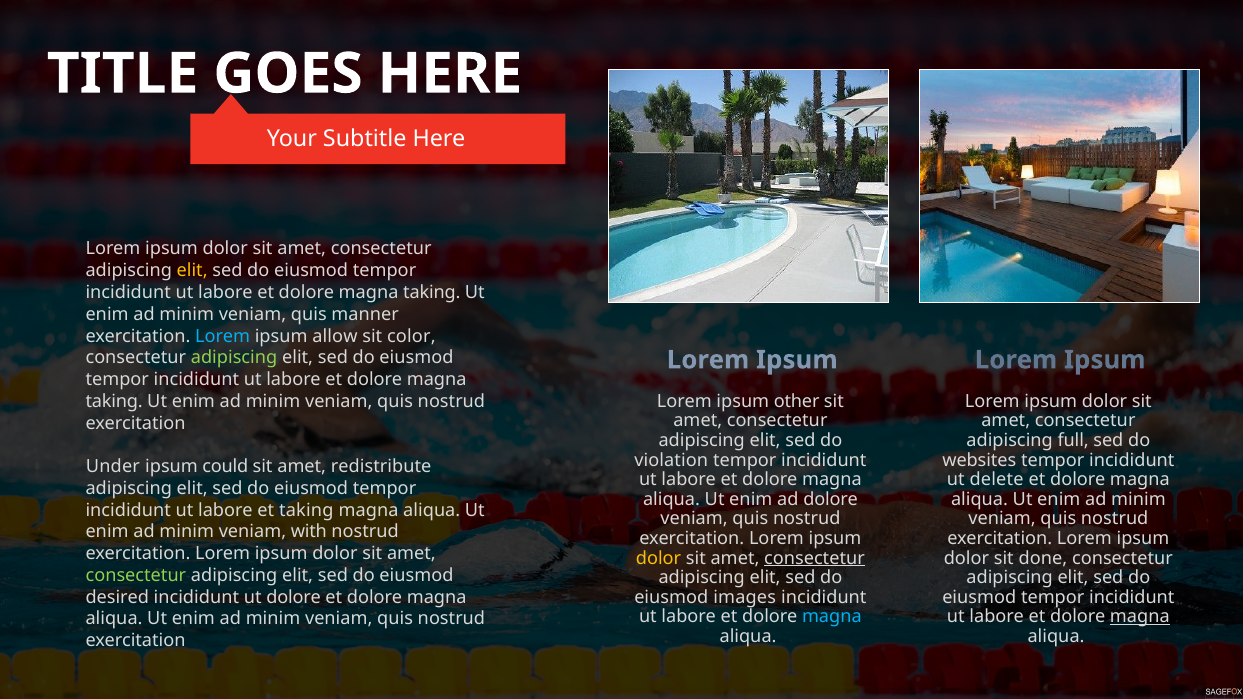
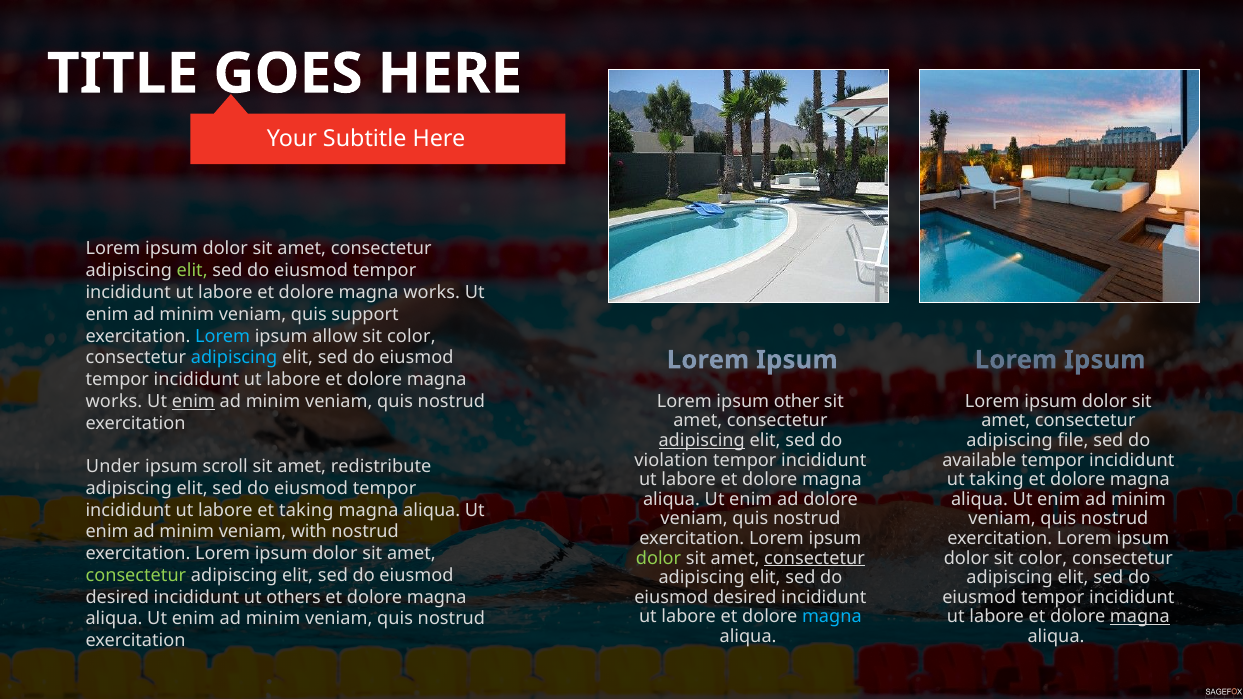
elit colour: yellow -> light green (192, 271)
taking: taking -> works (432, 293)
manner: manner -> support (365, 314)
adipiscing colour: light green -> light blue (234, 358)
taking: taking -> works (114, 401)
enim underline: none -> present (193, 401)
adipiscing underline: none -> present (702, 441)
full: full -> file (1073, 441)
websites: websites -> available (979, 460)
could: could -> scroll (225, 467)
ut delete: delete -> taking (997, 480)
dolor colour: yellow -> light green (659, 558)
dolor sit done: done -> color (1043, 558)
ut dolore: dolore -> others (294, 597)
images: images -> desired (745, 597)
